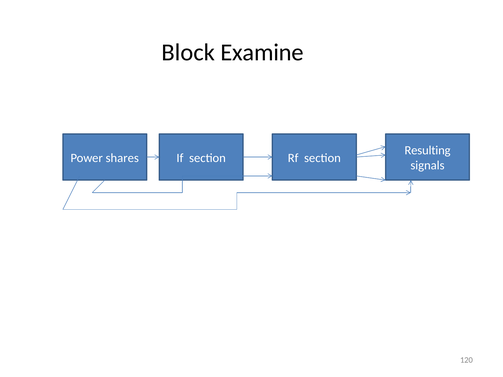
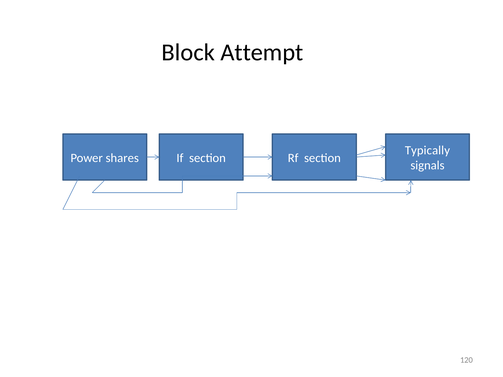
Examine: Examine -> Attempt (262, 52)
Resulting: Resulting -> Typically (427, 150)
